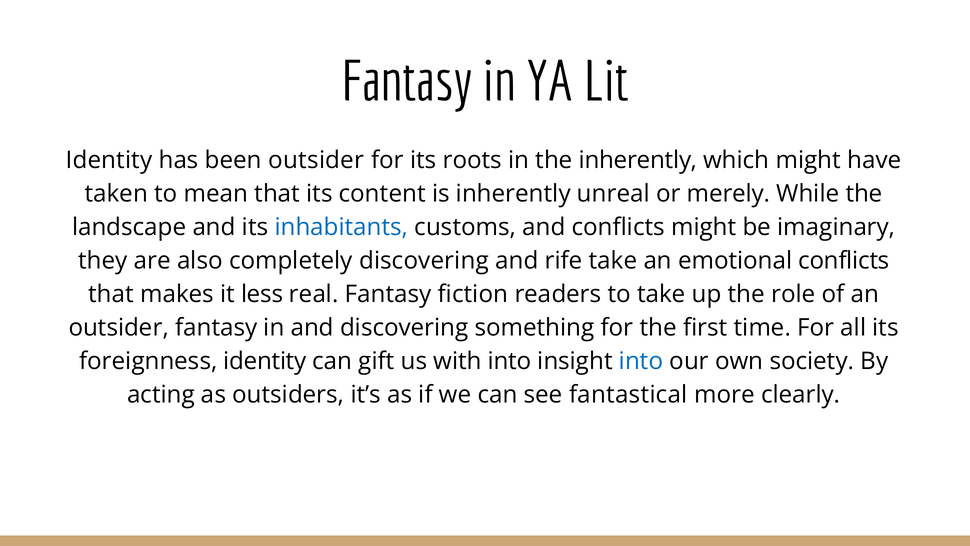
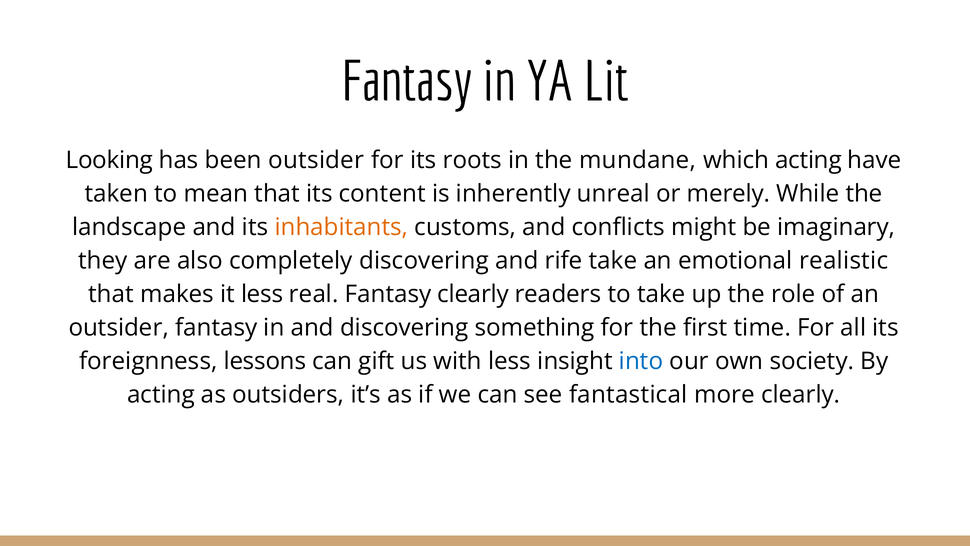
Identity: Identity -> Looking (109, 160)
the inherently: inherently -> mundane (638, 160)
which might: might -> acting (808, 160)
inhabitants colour: blue -> orange (341, 227)
emotional conflicts: conflicts -> realistic (844, 261)
Fantasy fiction: fiction -> clearly (473, 294)
foreignness identity: identity -> lessons (265, 361)
with into: into -> less (510, 361)
